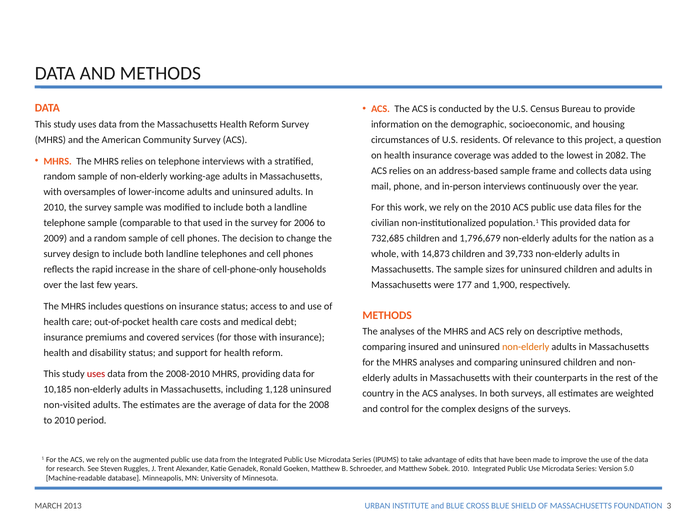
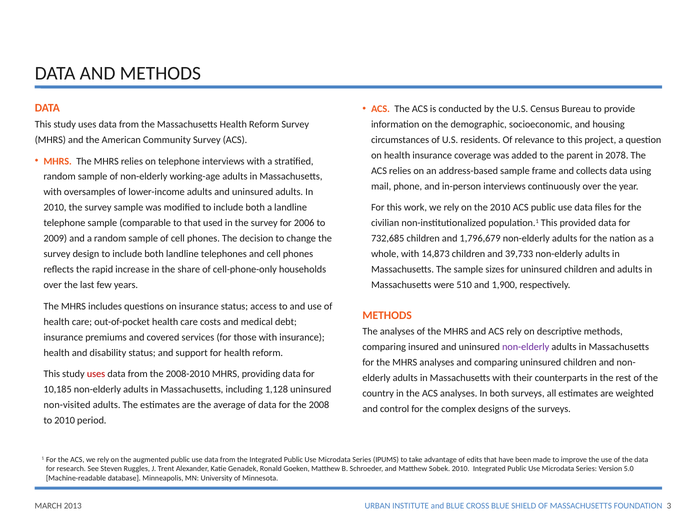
lowest: lowest -> parent (580, 155)
2082: 2082 -> 2078 (617, 155)
177: 177 -> 510 (464, 285)
non-elderly colour: orange -> purple (526, 347)
